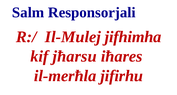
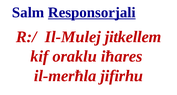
Responsorjali underline: none -> present (92, 13)
jifhimha: jifhimha -> jitkellem (133, 37)
jħarsu: jħarsu -> oraklu (75, 57)
